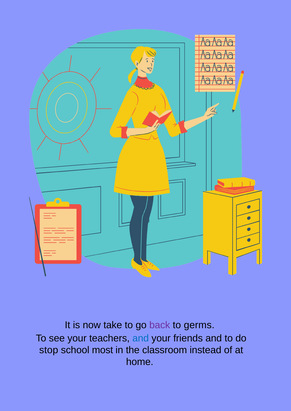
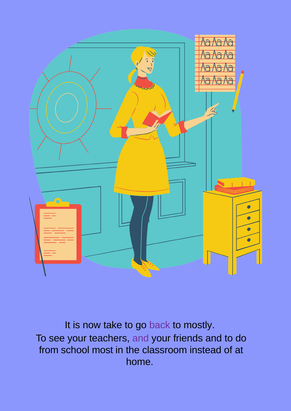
germs: germs -> mostly (199, 326)
and colour: blue -> purple (141, 339)
stop: stop -> from (49, 351)
